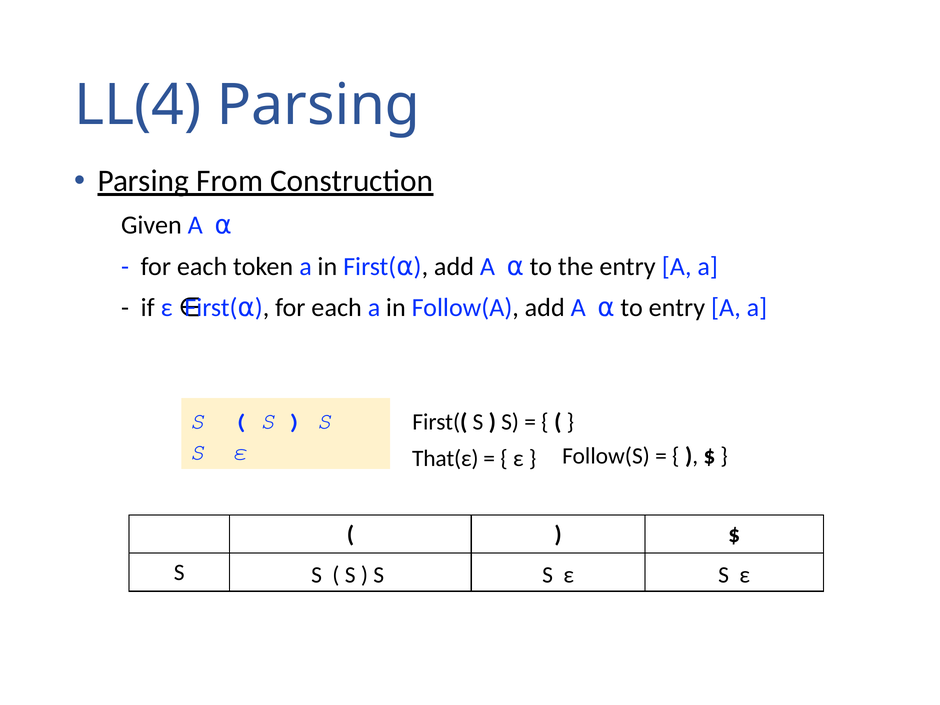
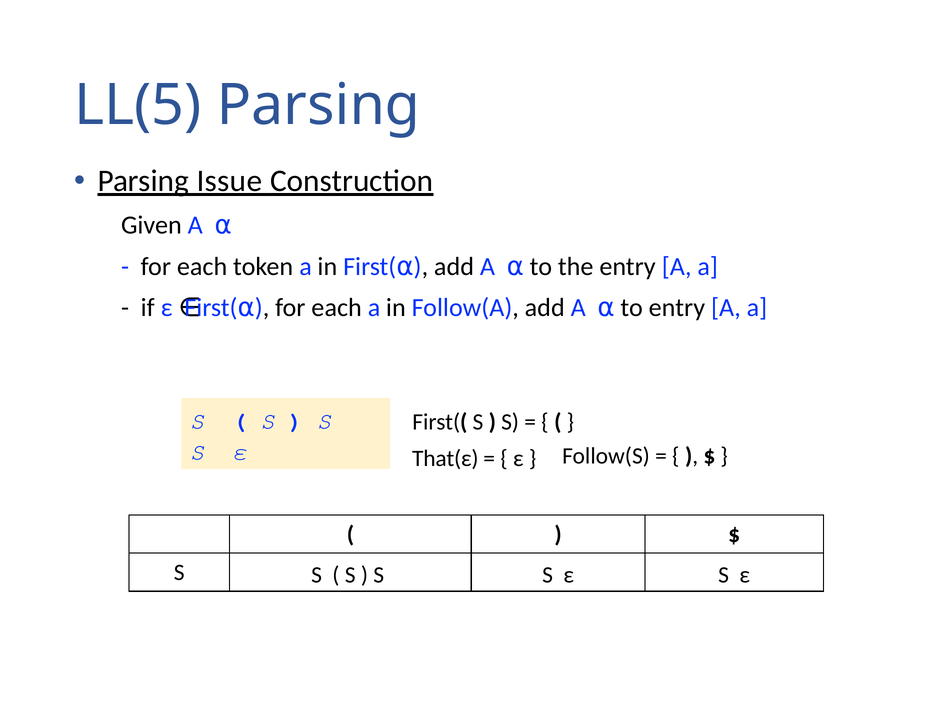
LL(4: LL(4 -> LL(5 (138, 105)
From: From -> Issue (229, 181)
